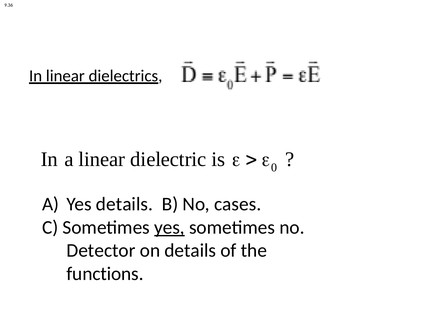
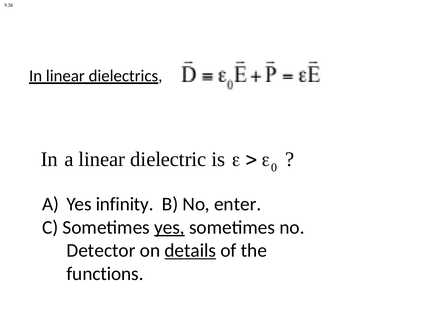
Yes details: details -> infinity (125, 204)
cases: cases -> enter (238, 204)
details underline: none -> present (190, 250)
